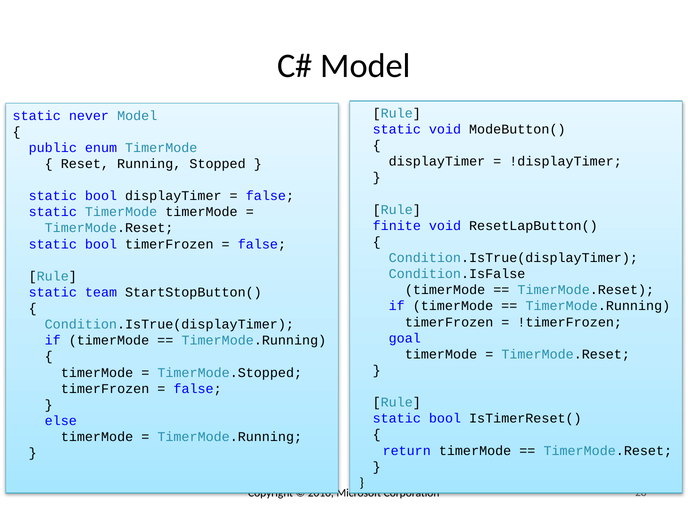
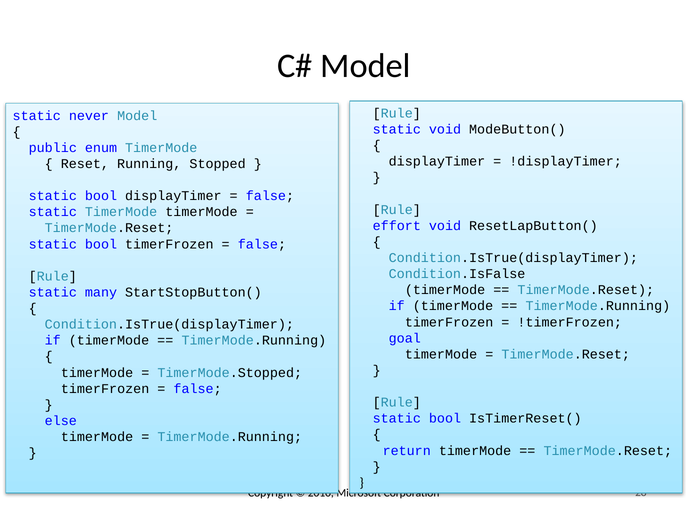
finite: finite -> effort (397, 226)
team: team -> many (101, 292)
